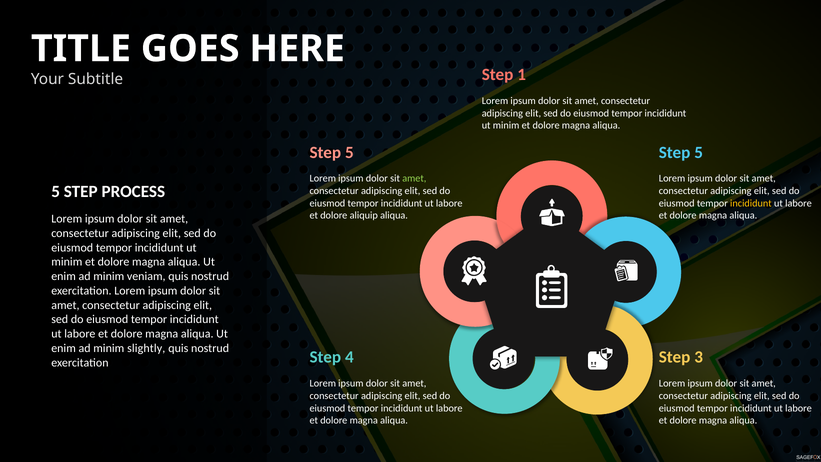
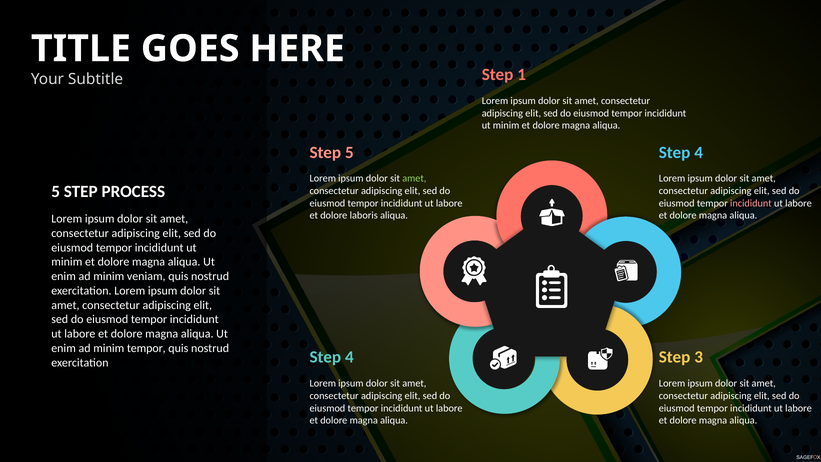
5: 5 -> 4 (699, 152)
incididunt colour: yellow -> pink (751, 203)
aliquip: aliquip -> laboris (364, 215)
minim slightly: slightly -> tempor (146, 348)
